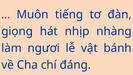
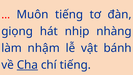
ngươi: ngươi -> nhậm (44, 48)
Cha underline: none -> present (27, 65)
chí đáng: đáng -> tiếng (75, 65)
